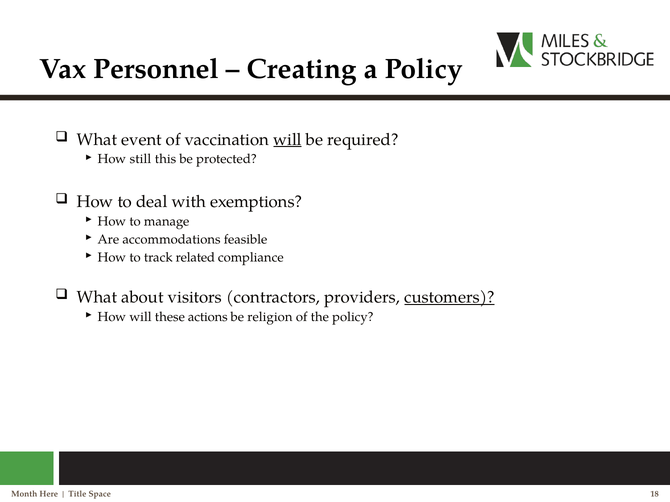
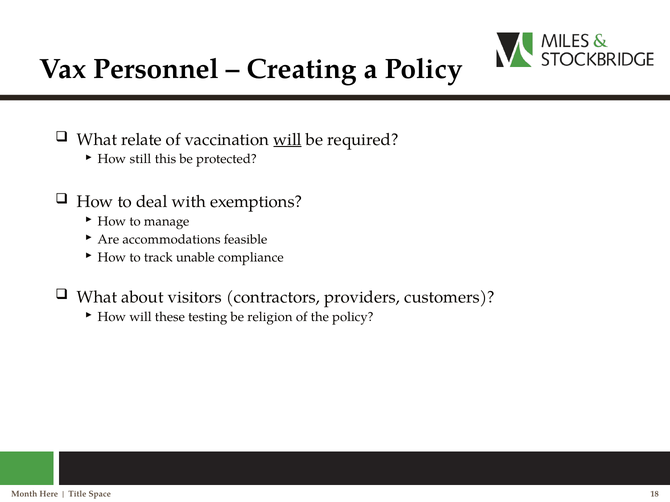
event: event -> relate (142, 140)
related: related -> unable (195, 258)
customers underline: present -> none (449, 298)
actions: actions -> testing (208, 317)
